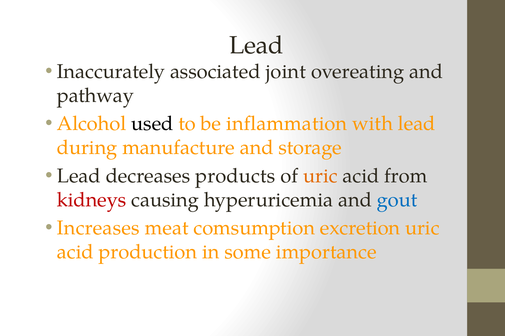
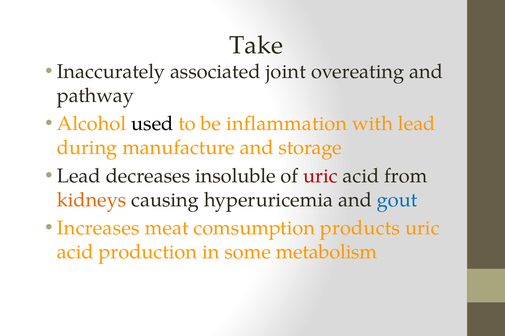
Lead: Lead -> Take (256, 45)
products: products -> insoluble (235, 176)
uric colour: orange -> red (320, 176)
kidneys colour: red -> orange (92, 200)
excretion: excretion -> products (360, 228)
importance: importance -> metabolism (326, 252)
